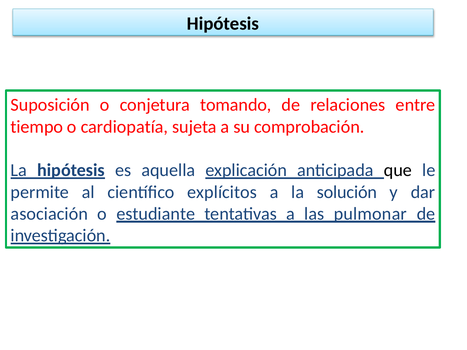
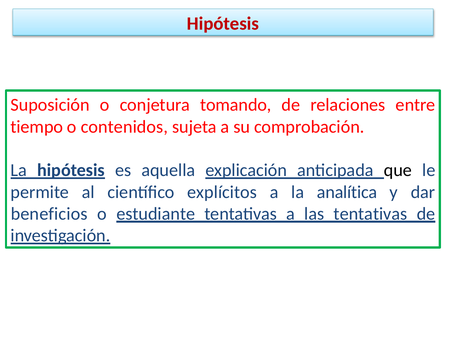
Hipótesis colour: black -> red (223, 24)
cardiopatía: cardiopatía -> contenidos (124, 127)
solución: solución -> analítica (347, 192)
asociación: asociación -> beneficios (49, 214)
las pulmonar: pulmonar -> tentativas (370, 214)
